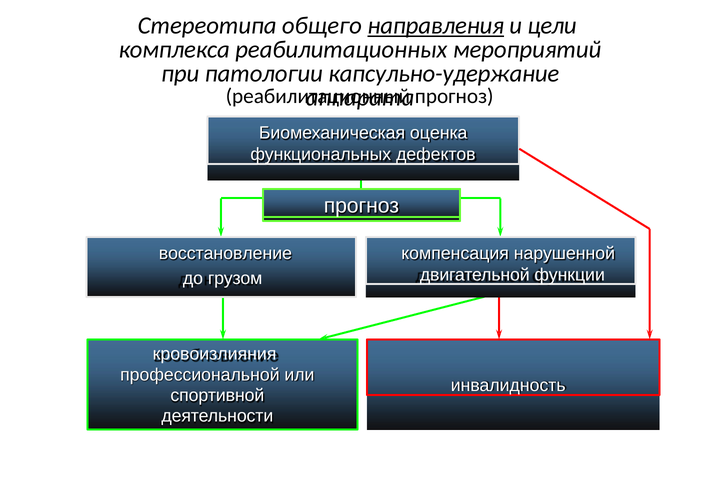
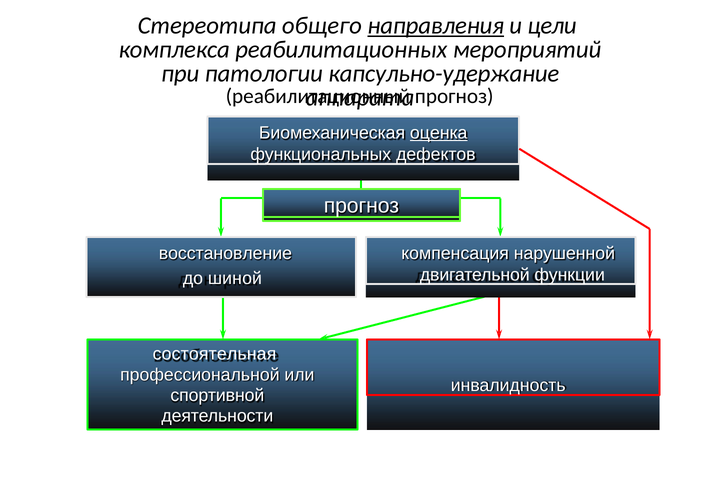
оценка underline: none -> present (439, 133)
грузом: грузом -> шиной (235, 279)
кровоизлияния: кровоизлияния -> состоятельная (214, 354)
